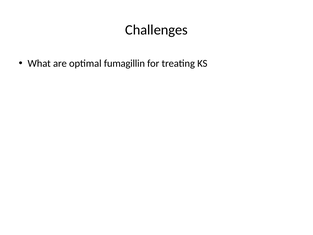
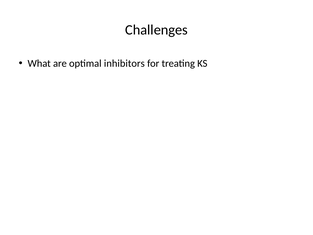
fumagillin: fumagillin -> inhibitors (124, 63)
